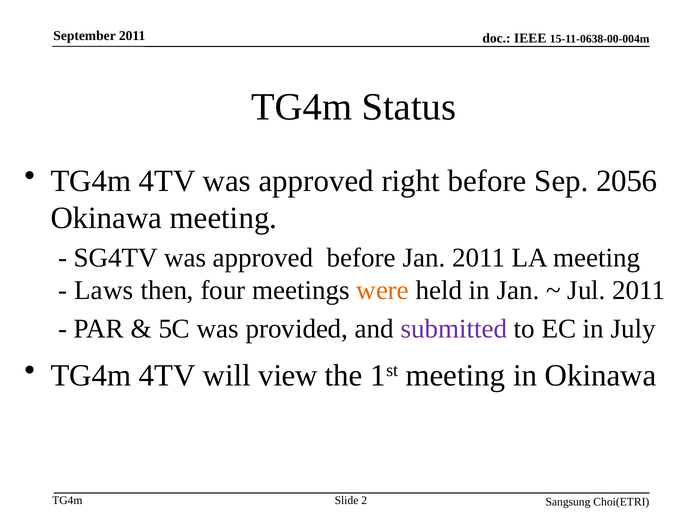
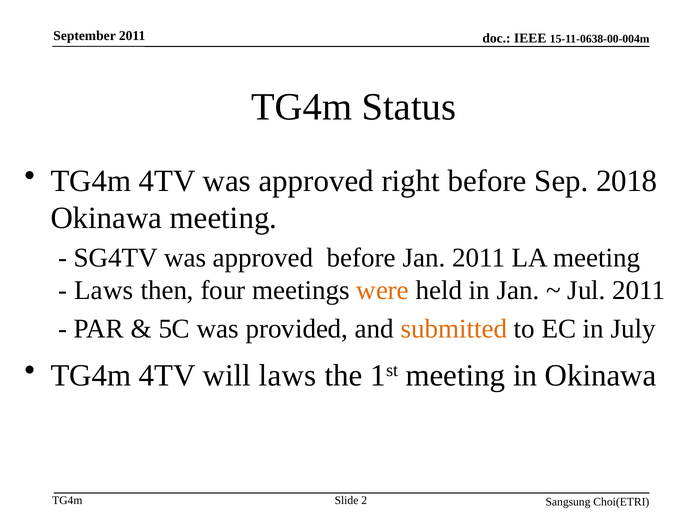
2056: 2056 -> 2018 (627, 181)
submitted colour: purple -> orange (454, 329)
will view: view -> laws (288, 375)
